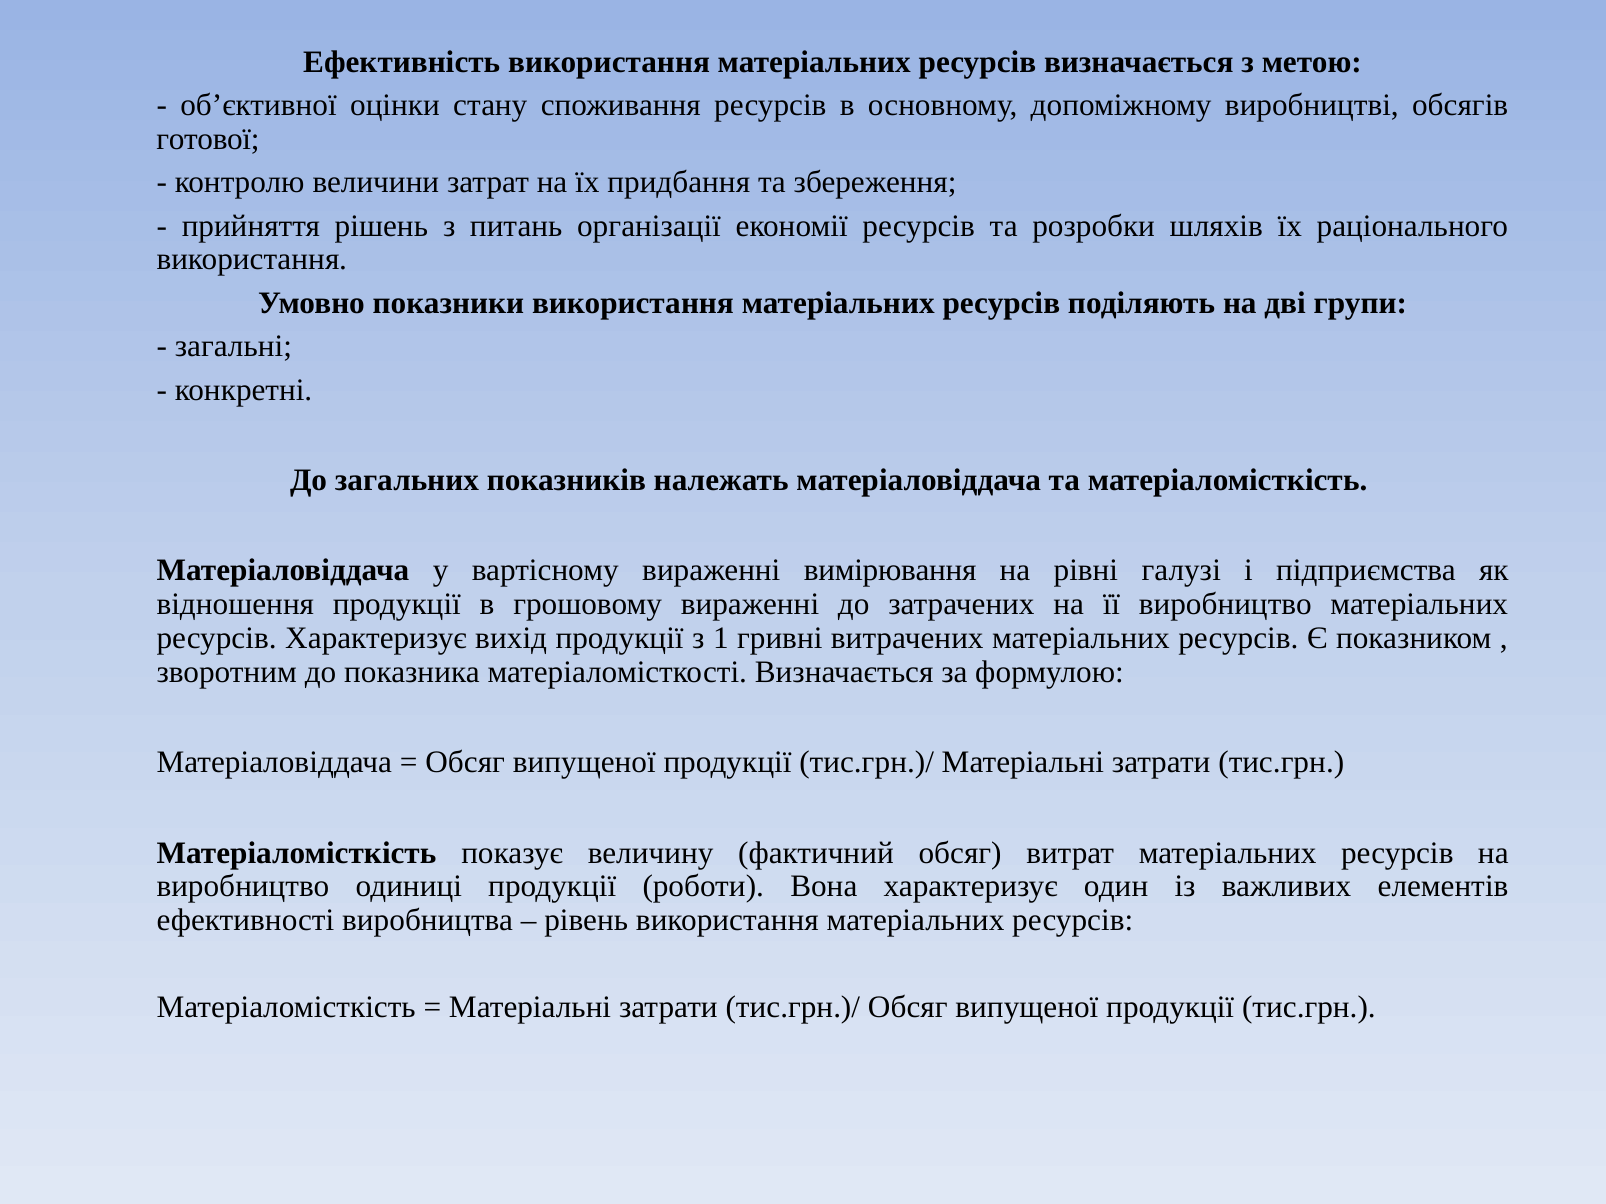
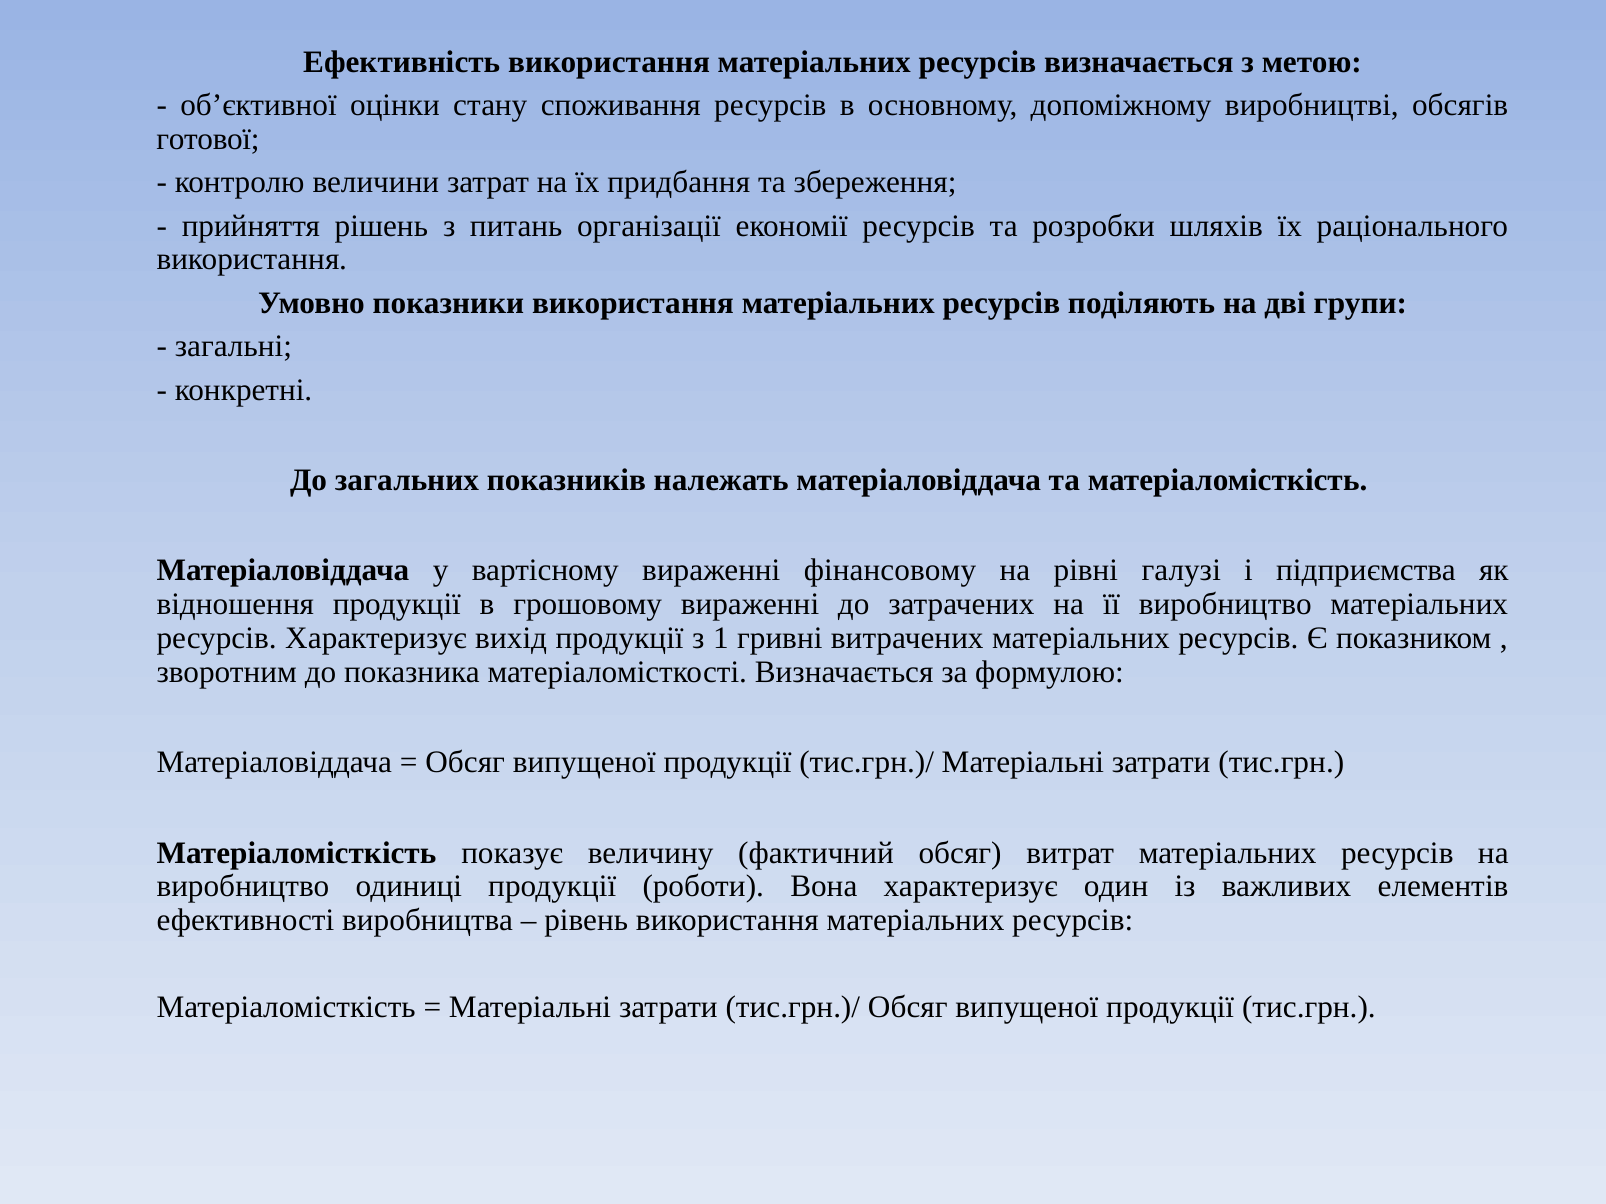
вимірювання: вимірювання -> фінансовому (890, 571)
